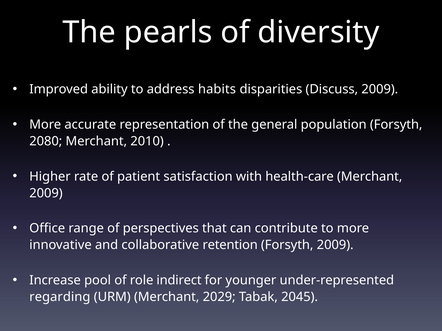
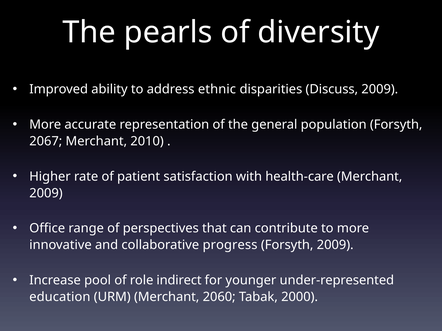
habits: habits -> ethnic (217, 89)
2080: 2080 -> 2067 (46, 141)
retention: retention -> progress (230, 245)
regarding: regarding -> education (60, 297)
2029: 2029 -> 2060 (219, 297)
2045: 2045 -> 2000 (300, 297)
